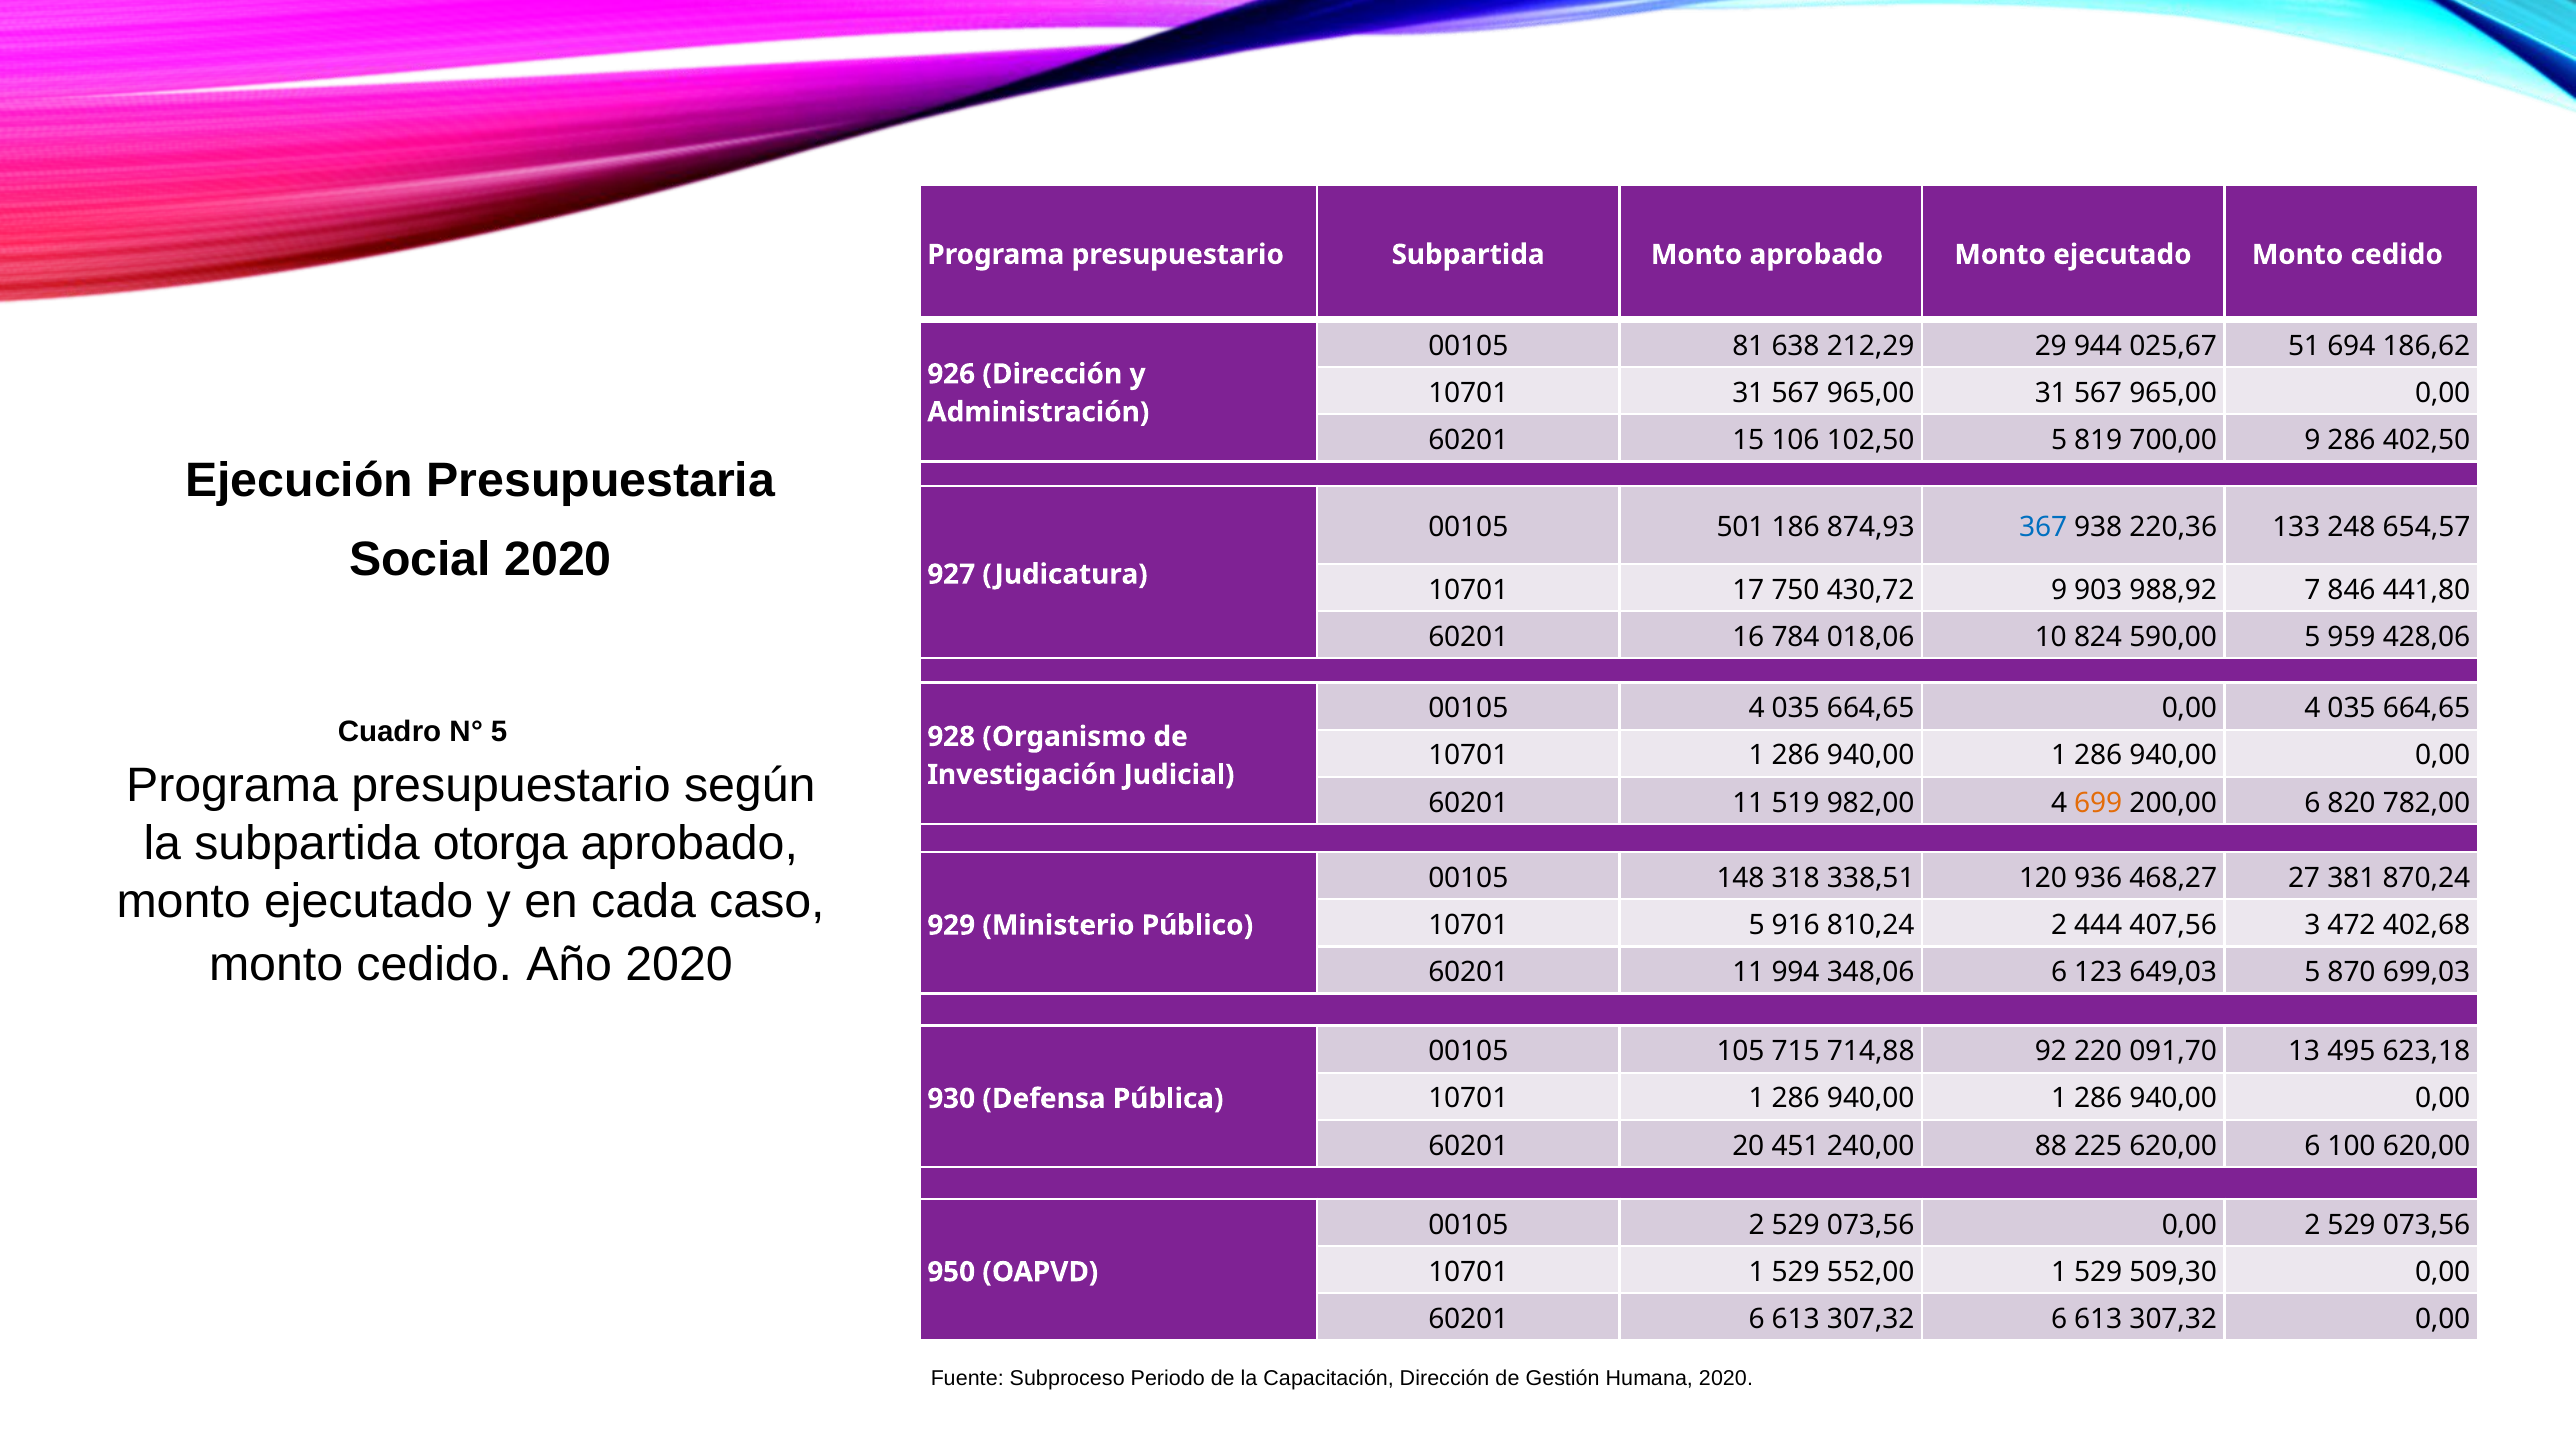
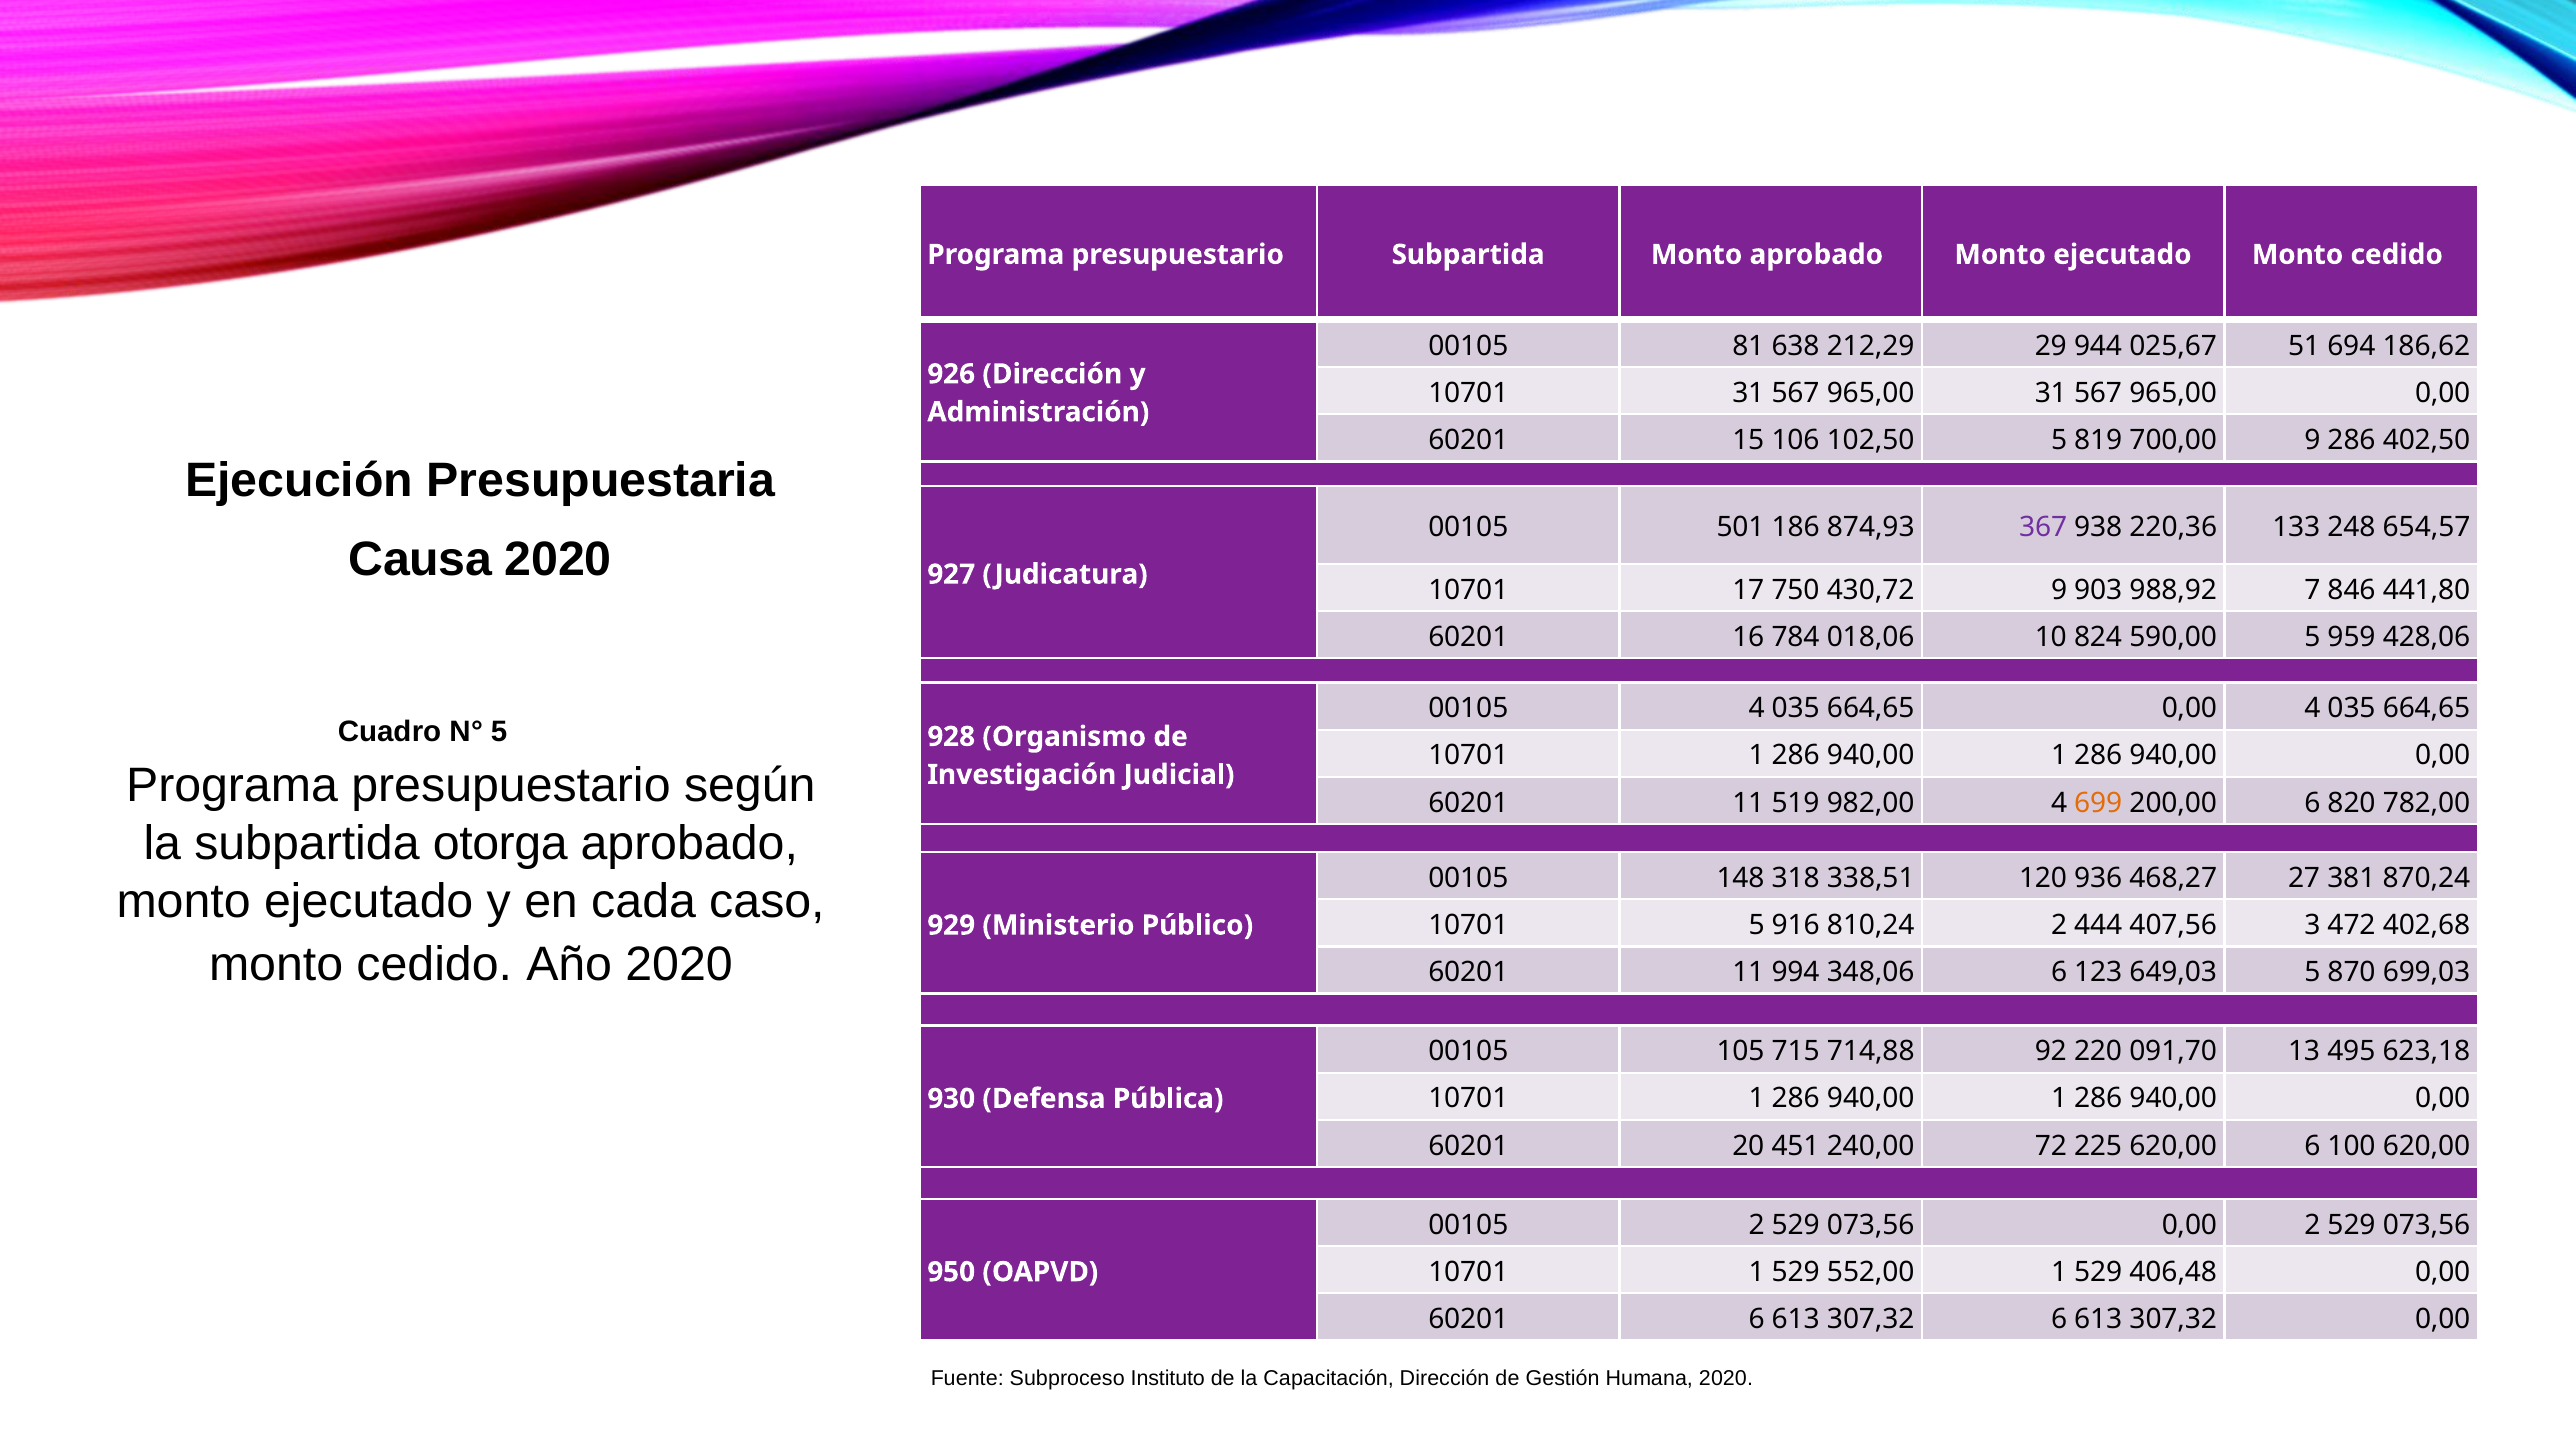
367 colour: blue -> purple (2043, 527)
Social: Social -> Causa (420, 559)
88: 88 -> 72 (2051, 1146)
509,30: 509,30 -> 406,48 (2173, 1272)
Periodo: Periodo -> Instituto (1168, 1379)
